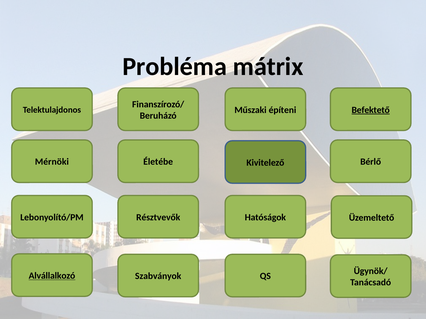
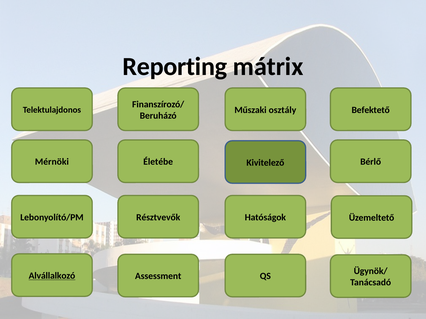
Probléma: Probléma -> Reporting (175, 67)
építeni: építeni -> osztály (282, 110)
Befektető underline: present -> none (371, 110)
Szabványok: Szabványok -> Assessment (158, 277)
